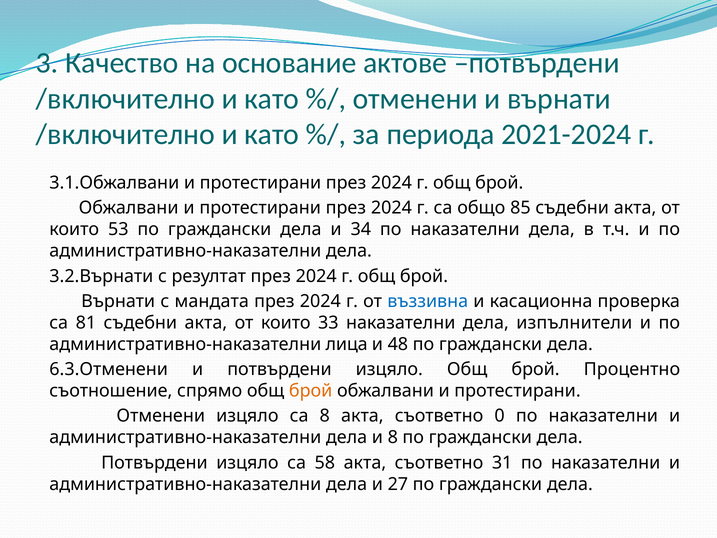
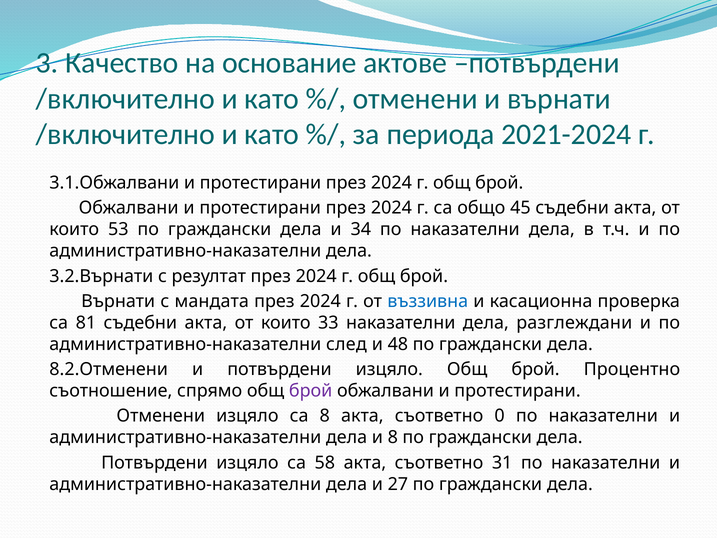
85: 85 -> 45 (520, 208)
изпълнители: изпълнители -> разглеждани (574, 323)
лица: лица -> след (346, 344)
6.3.Отменени: 6.3.Отменени -> 8.2.Отменени (109, 369)
брой colour: orange -> purple (311, 391)
